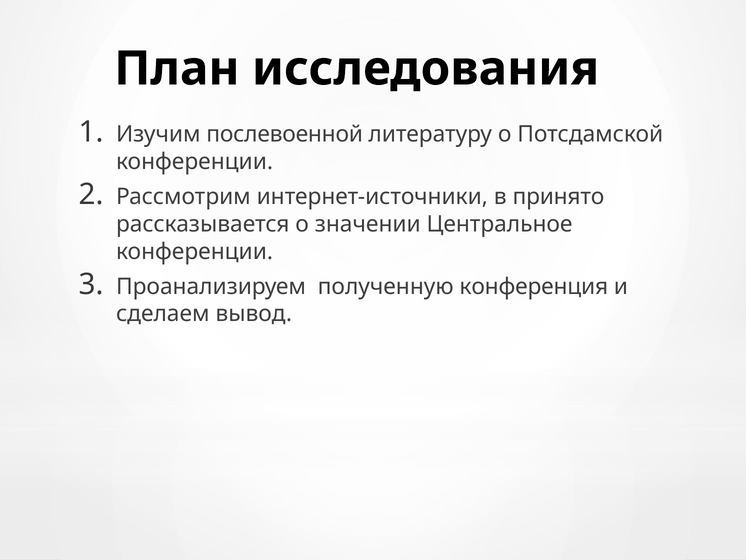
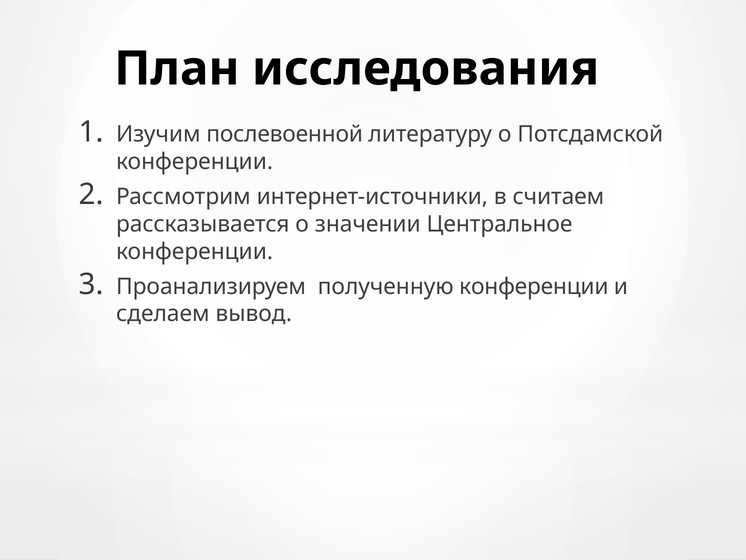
принято: принято -> считаем (558, 197)
полученную конференция: конференция -> конференции (534, 286)
